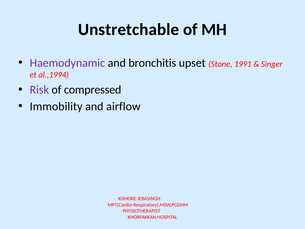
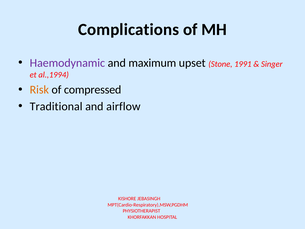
Unstretchable: Unstretchable -> Complications (129, 29)
bronchitis: bronchitis -> maximum (152, 63)
Risk colour: purple -> orange (39, 90)
Immobility: Immobility -> Traditional (56, 106)
